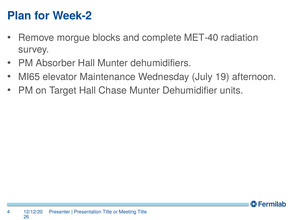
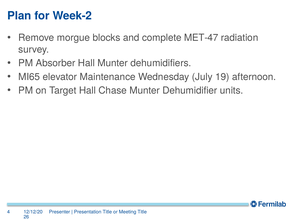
MET-40: MET-40 -> MET-47 (201, 38)
